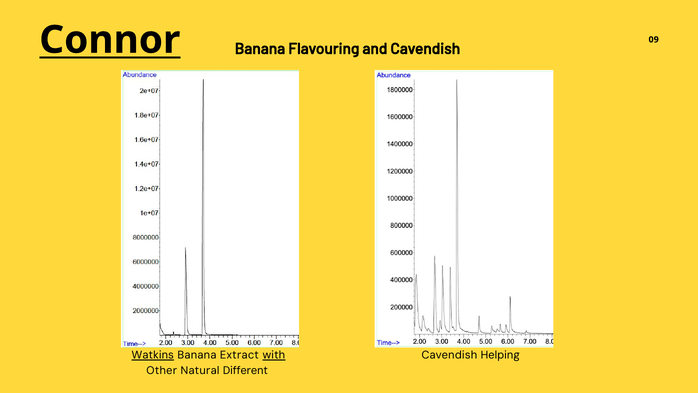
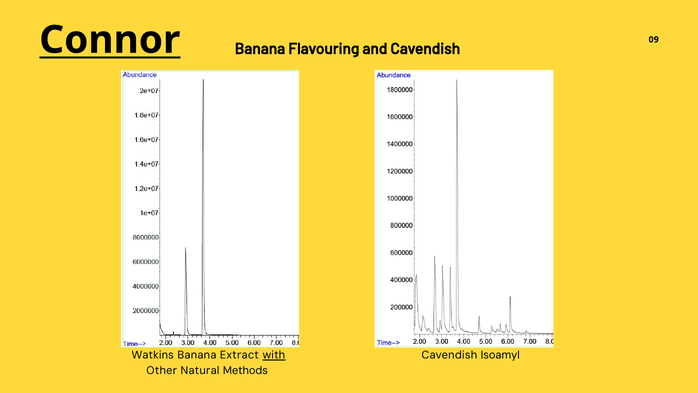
Watkins underline: present -> none (153, 355)
Helping: Helping -> Isoamyl (500, 355)
Different: Different -> Methods (245, 370)
